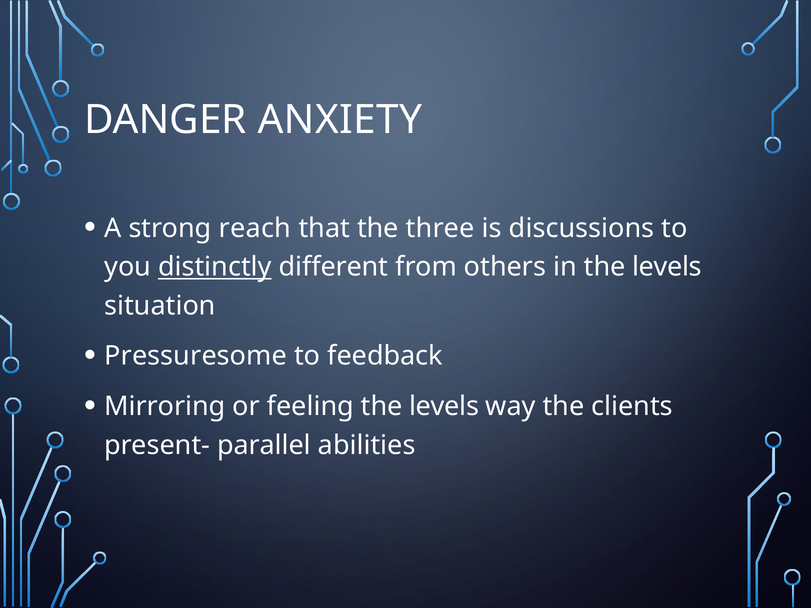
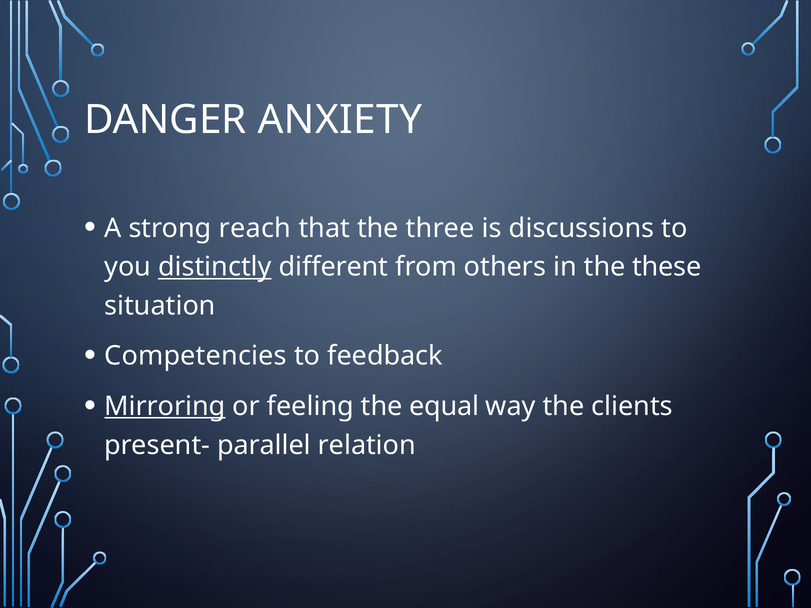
in the levels: levels -> these (667, 267)
Pressuresome: Pressuresome -> Competencies (196, 356)
Mirroring underline: none -> present (165, 406)
feeling the levels: levels -> equal (444, 406)
abilities: abilities -> relation (367, 445)
